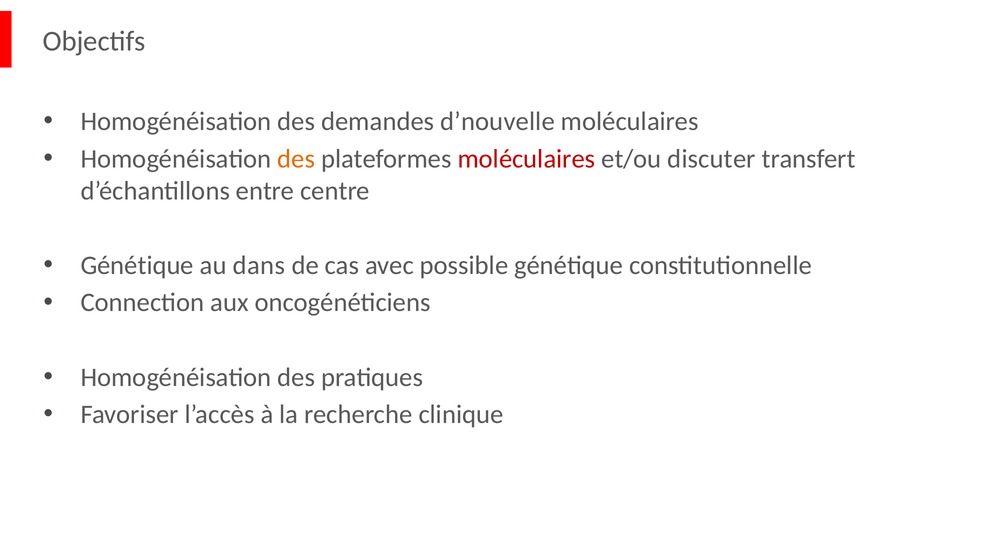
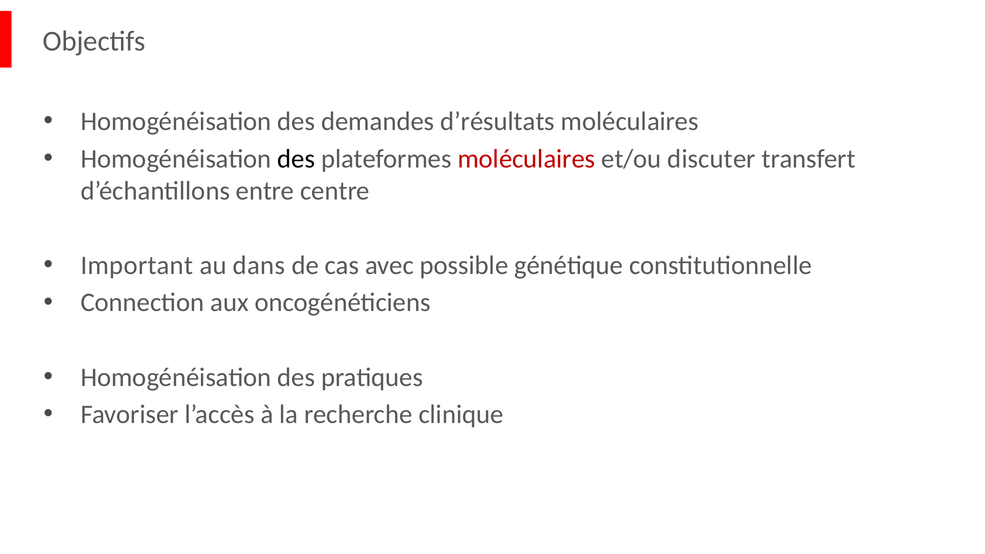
d’nouvelle: d’nouvelle -> d’résultats (498, 121)
des colour: orange -> black (296, 159)
Génétique: Génétique -> Important (137, 265)
